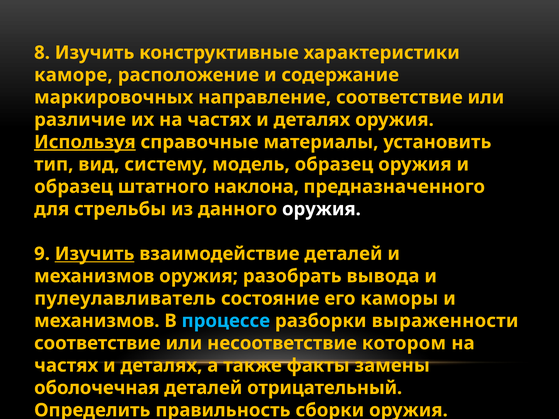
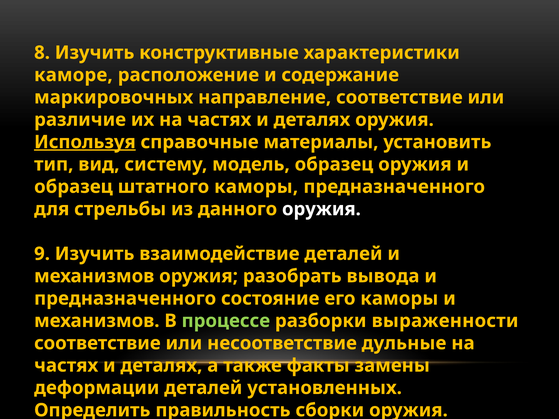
штатного наклона: наклона -> каморы (256, 187)
Изучить underline: present -> none (95, 254)
пулеулавливатель: пулеулавливатель -> предназначенного (125, 299)
процессе colour: light blue -> light green (226, 321)
котором: котором -> дульные (404, 343)
оболочечная: оболочечная -> деформации (97, 388)
отрицательный: отрицательный -> установленных (325, 388)
